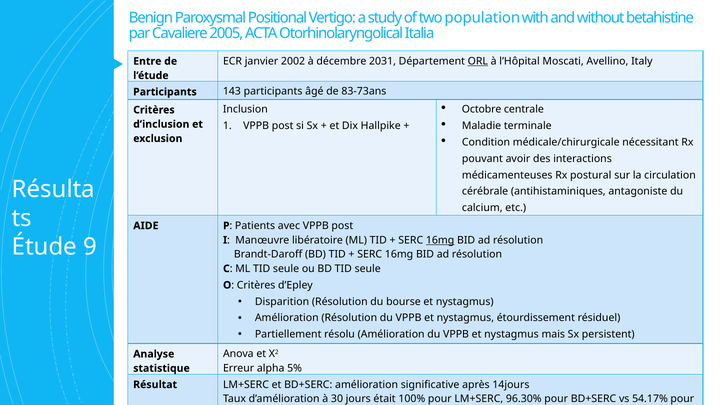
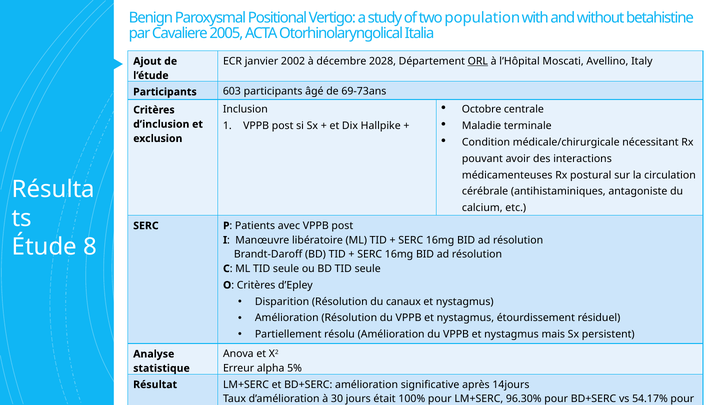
2031: 2031 -> 2028 (383, 61)
Entre: Entre -> Ajout (147, 61)
143: 143 -> 603 (232, 91)
83-73ans: 83-73ans -> 69-73ans (364, 91)
AIDE: AIDE -> SERC (146, 226)
16mg underline: present -> none (440, 240)
9: 9 -> 8 (90, 247)
bourse: bourse -> canaux (403, 302)
